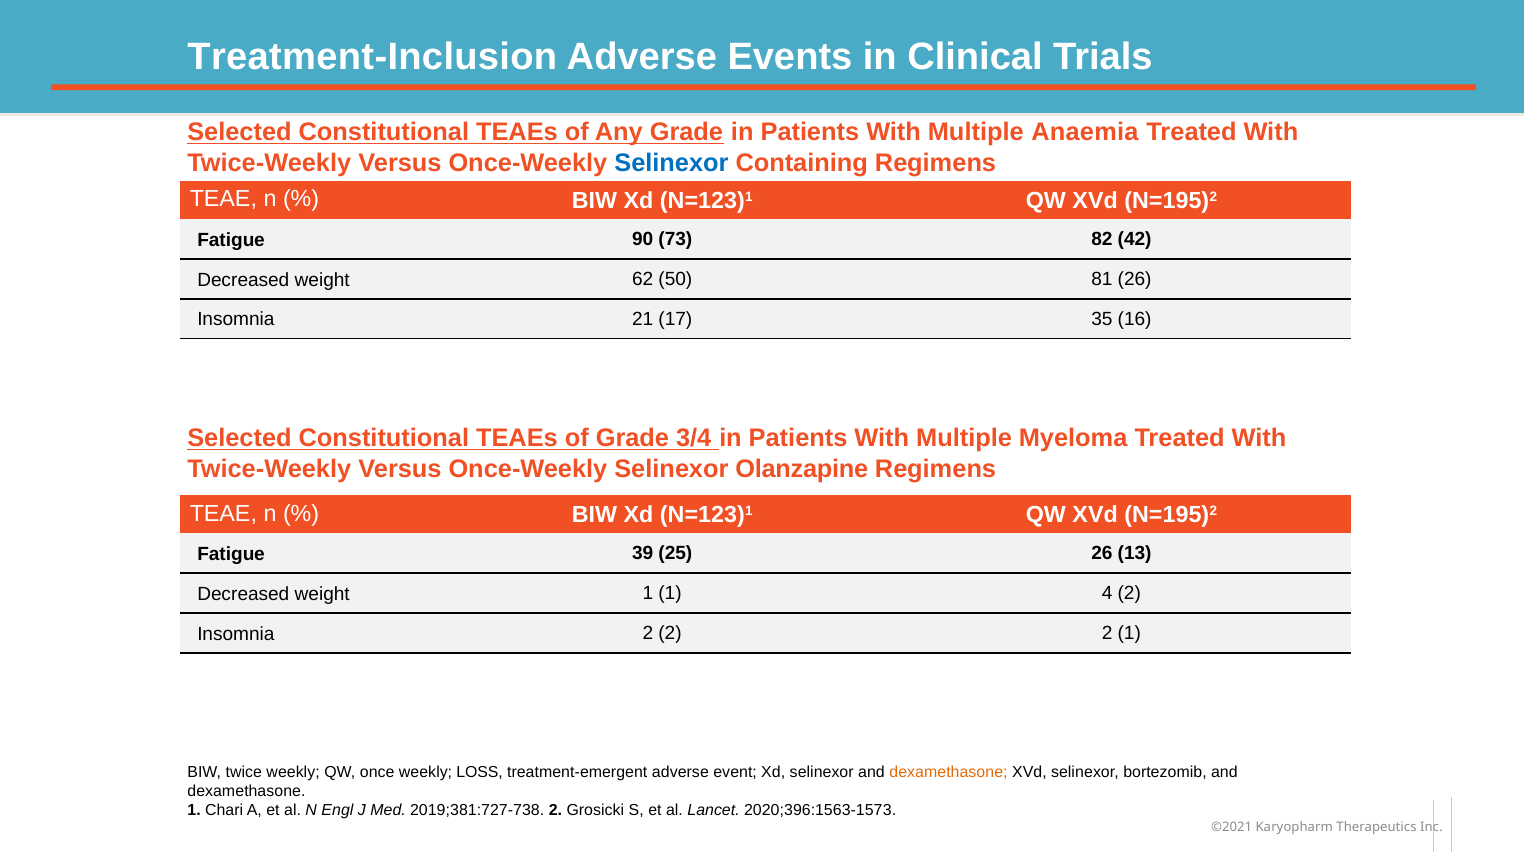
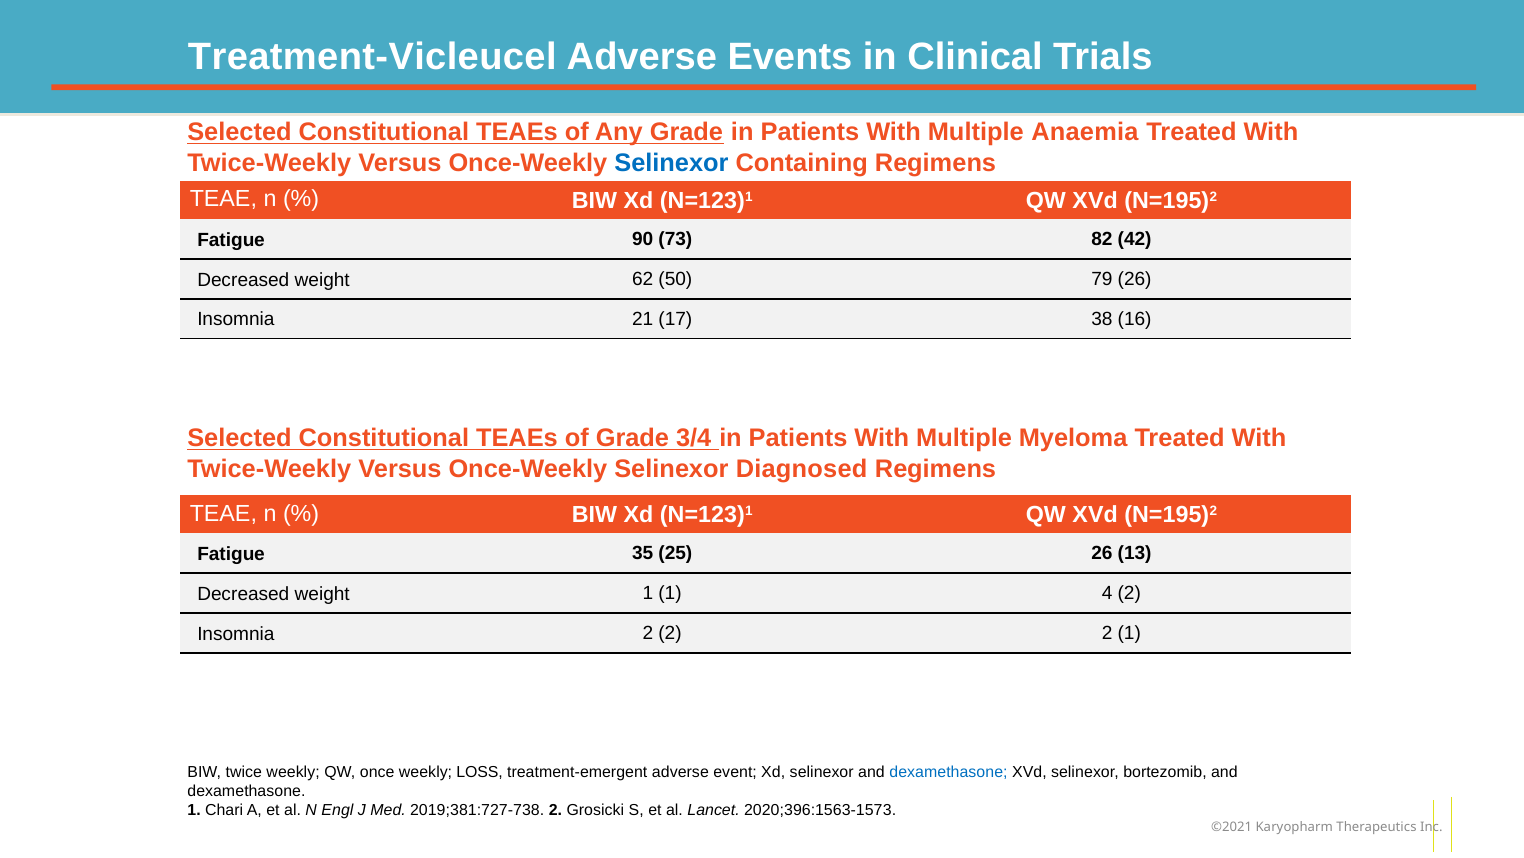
Treatment-Inclusion: Treatment-Inclusion -> Treatment-Vicleucel (372, 57)
81: 81 -> 79 (1102, 279)
35: 35 -> 38 (1102, 319)
Olanzapine: Olanzapine -> Diagnosed (802, 469)
39: 39 -> 35 (643, 554)
dexamethasone colour: orange -> blue (948, 773)
